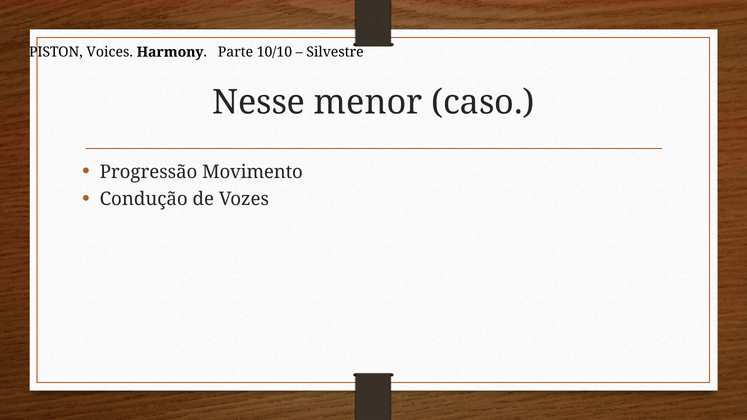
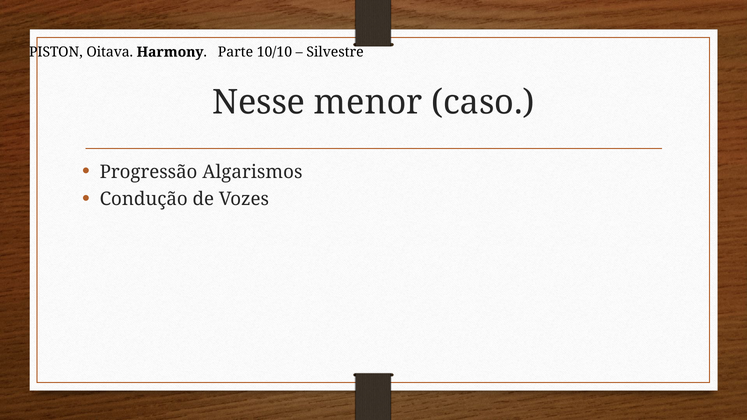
Voices: Voices -> Oitava (110, 52)
Movimento: Movimento -> Algarismos (252, 172)
